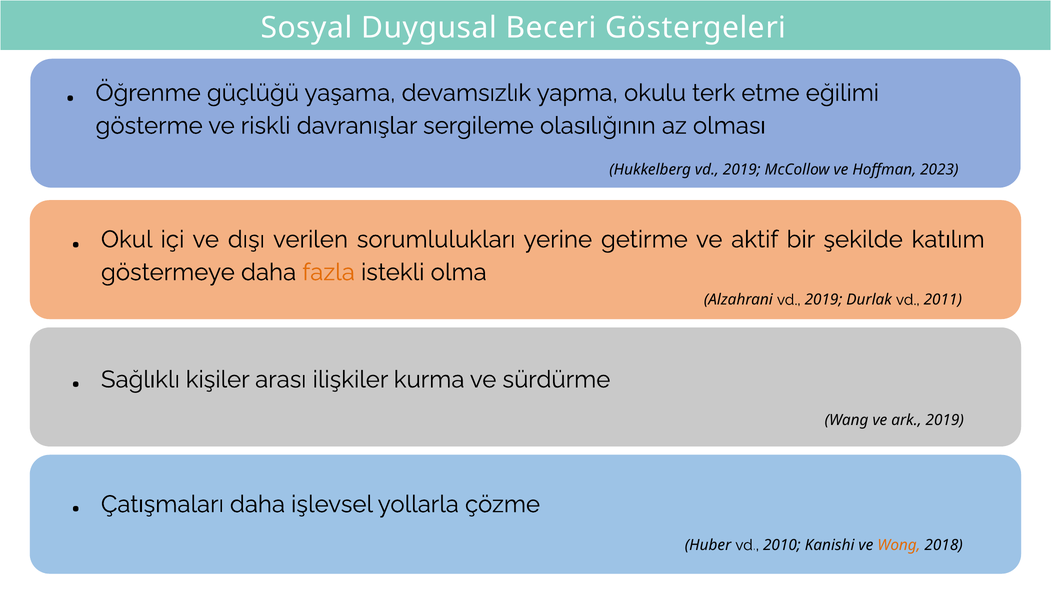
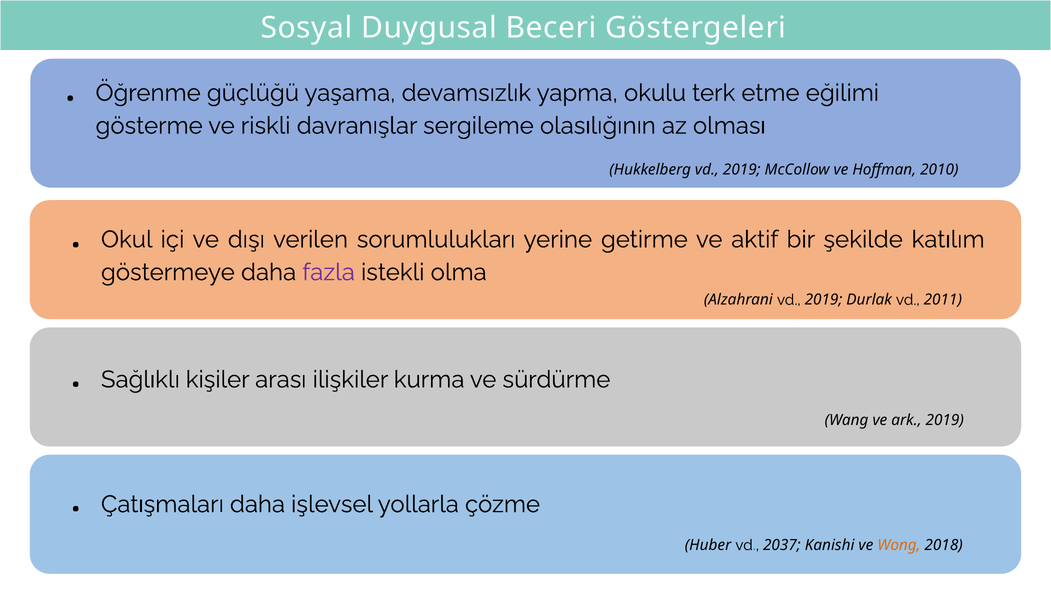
2023: 2023 -> 2010 (939, 170)
fazla colour: orange -> purple (329, 272)
2010: 2010 -> 2037 (782, 545)
